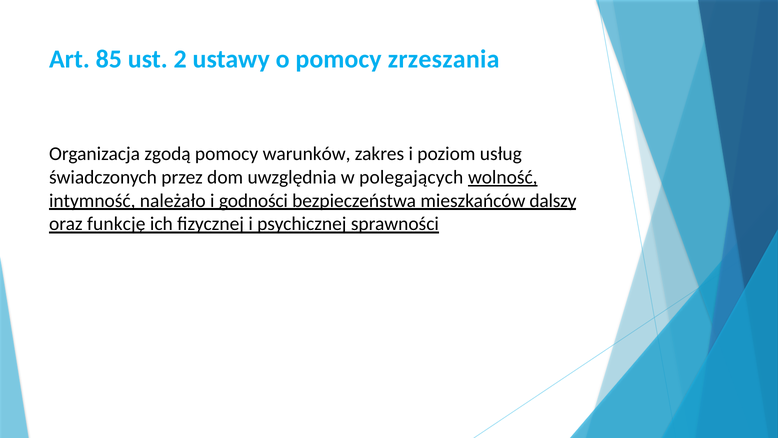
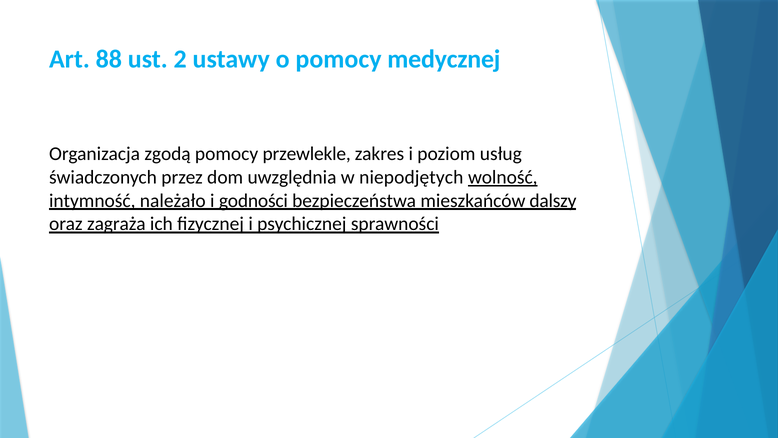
85: 85 -> 88 (109, 59)
zrzeszania: zrzeszania -> medycznej (444, 59)
warunków: warunków -> przewlekle (307, 154)
polegających: polegających -> niepodjętych (411, 177)
funkcję: funkcję -> zagraża (116, 224)
